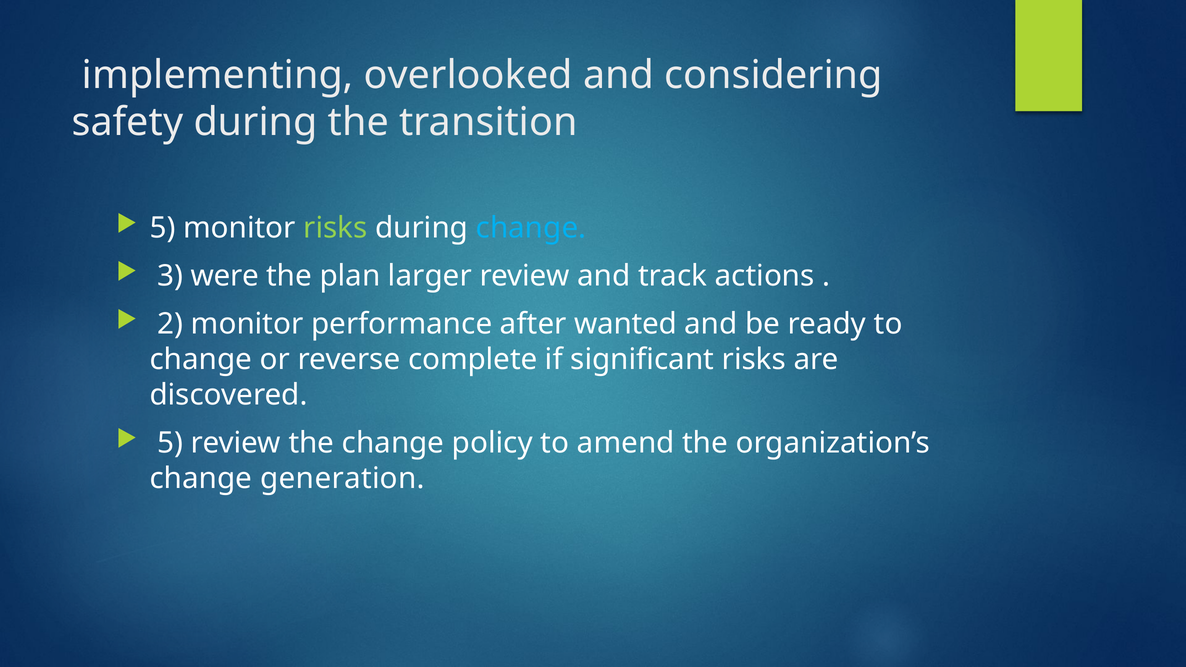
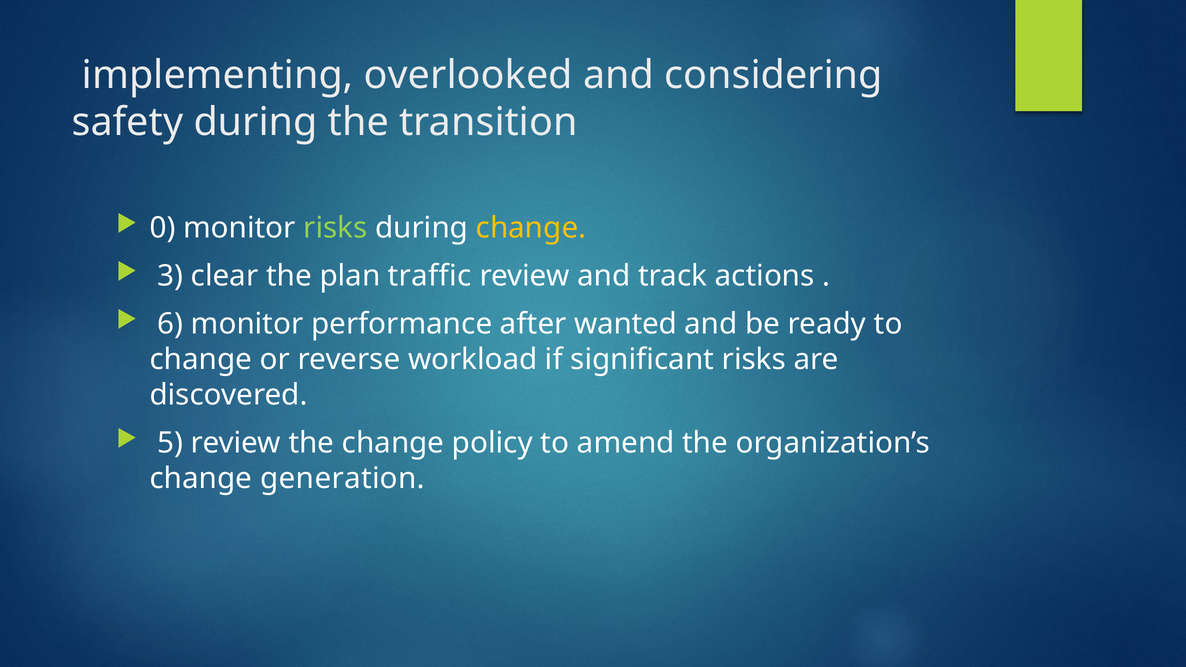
5: 5 -> 0 (163, 228)
change colour: light blue -> yellow (531, 228)
were: were -> clear (225, 276)
larger: larger -> traffic (430, 276)
2: 2 -> 6 (170, 324)
complete: complete -> workload (473, 360)
